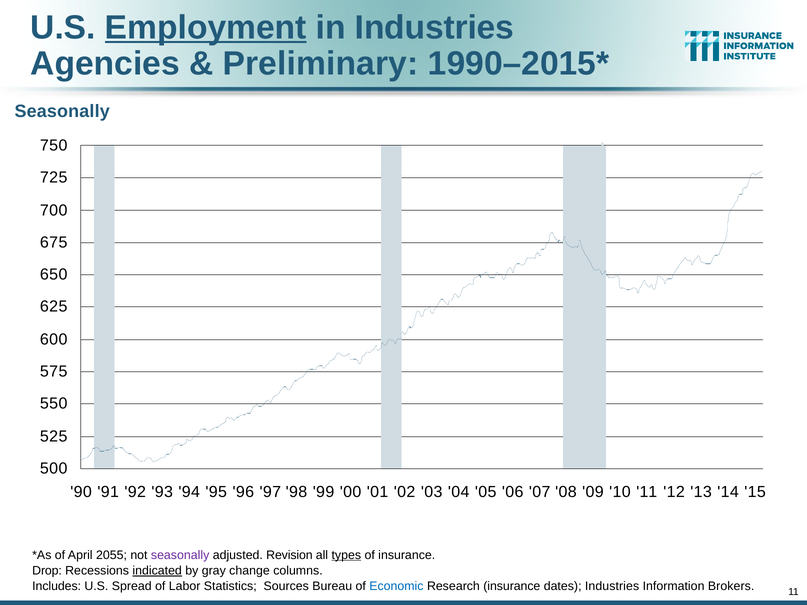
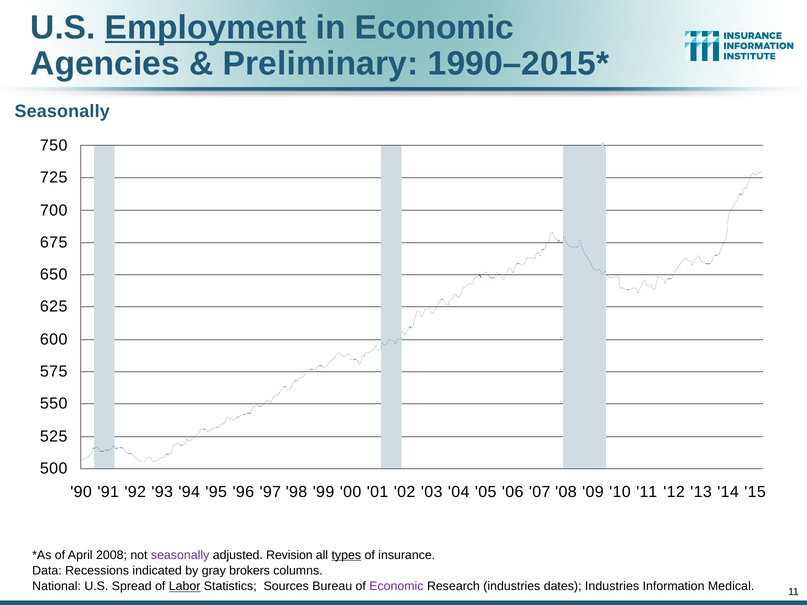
in Industries: Industries -> Economic (434, 28)
2055: 2055 -> 2008 (112, 555)
Drop: Drop -> Data (47, 571)
indicated underline: present -> none (157, 571)
change: change -> brokers (250, 571)
Includes: Includes -> National (57, 587)
Labor underline: none -> present (185, 587)
Economic colour: blue -> purple (396, 587)
Research insurance: insurance -> industries (512, 587)
Brokers: Brokers -> Medical (731, 587)
